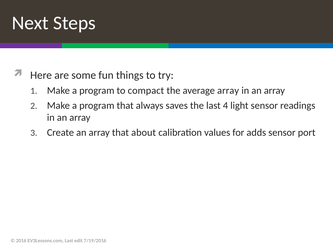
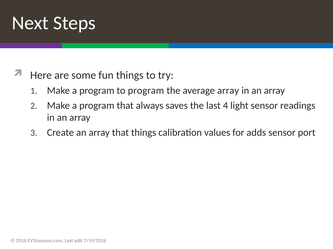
to compact: compact -> program (146, 91)
that about: about -> things (144, 133)
